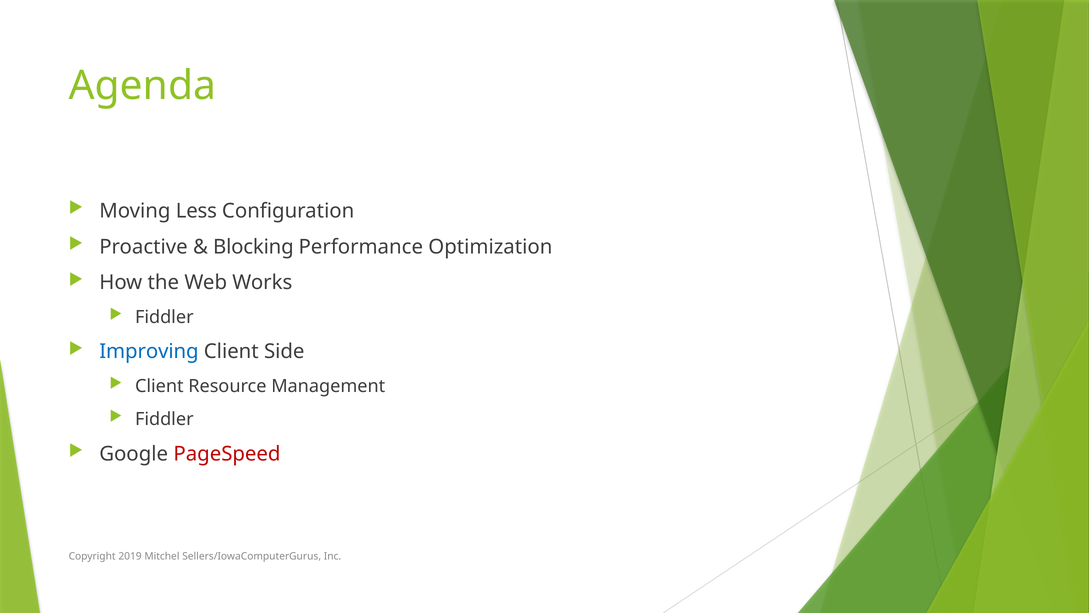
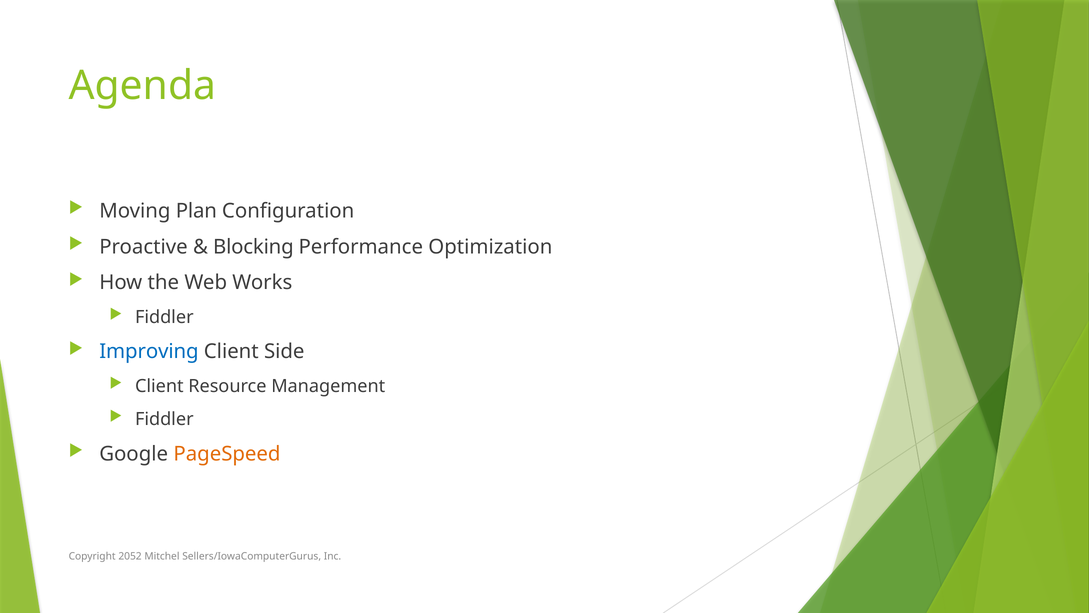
Less: Less -> Plan (196, 211)
PageSpeed colour: red -> orange (227, 454)
2019: 2019 -> 2052 (130, 556)
